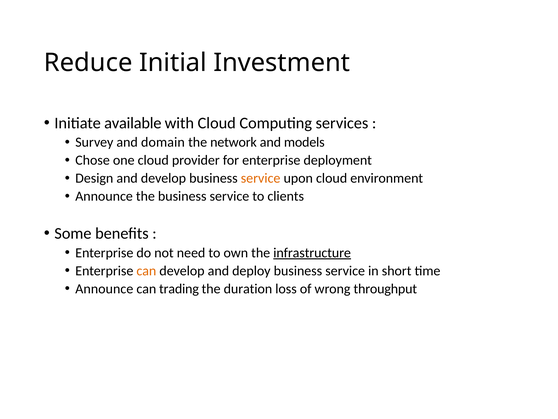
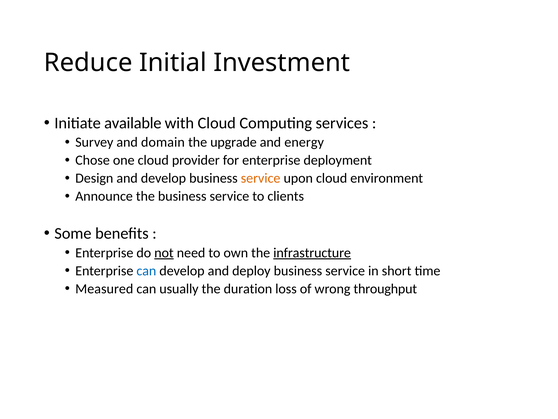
network: network -> upgrade (233, 142)
models: models -> energy (304, 142)
not underline: none -> present (164, 252)
can colour: orange -> blue (146, 270)
Announce: Announce -> Measured (104, 288)
trading: trading -> usually (179, 288)
